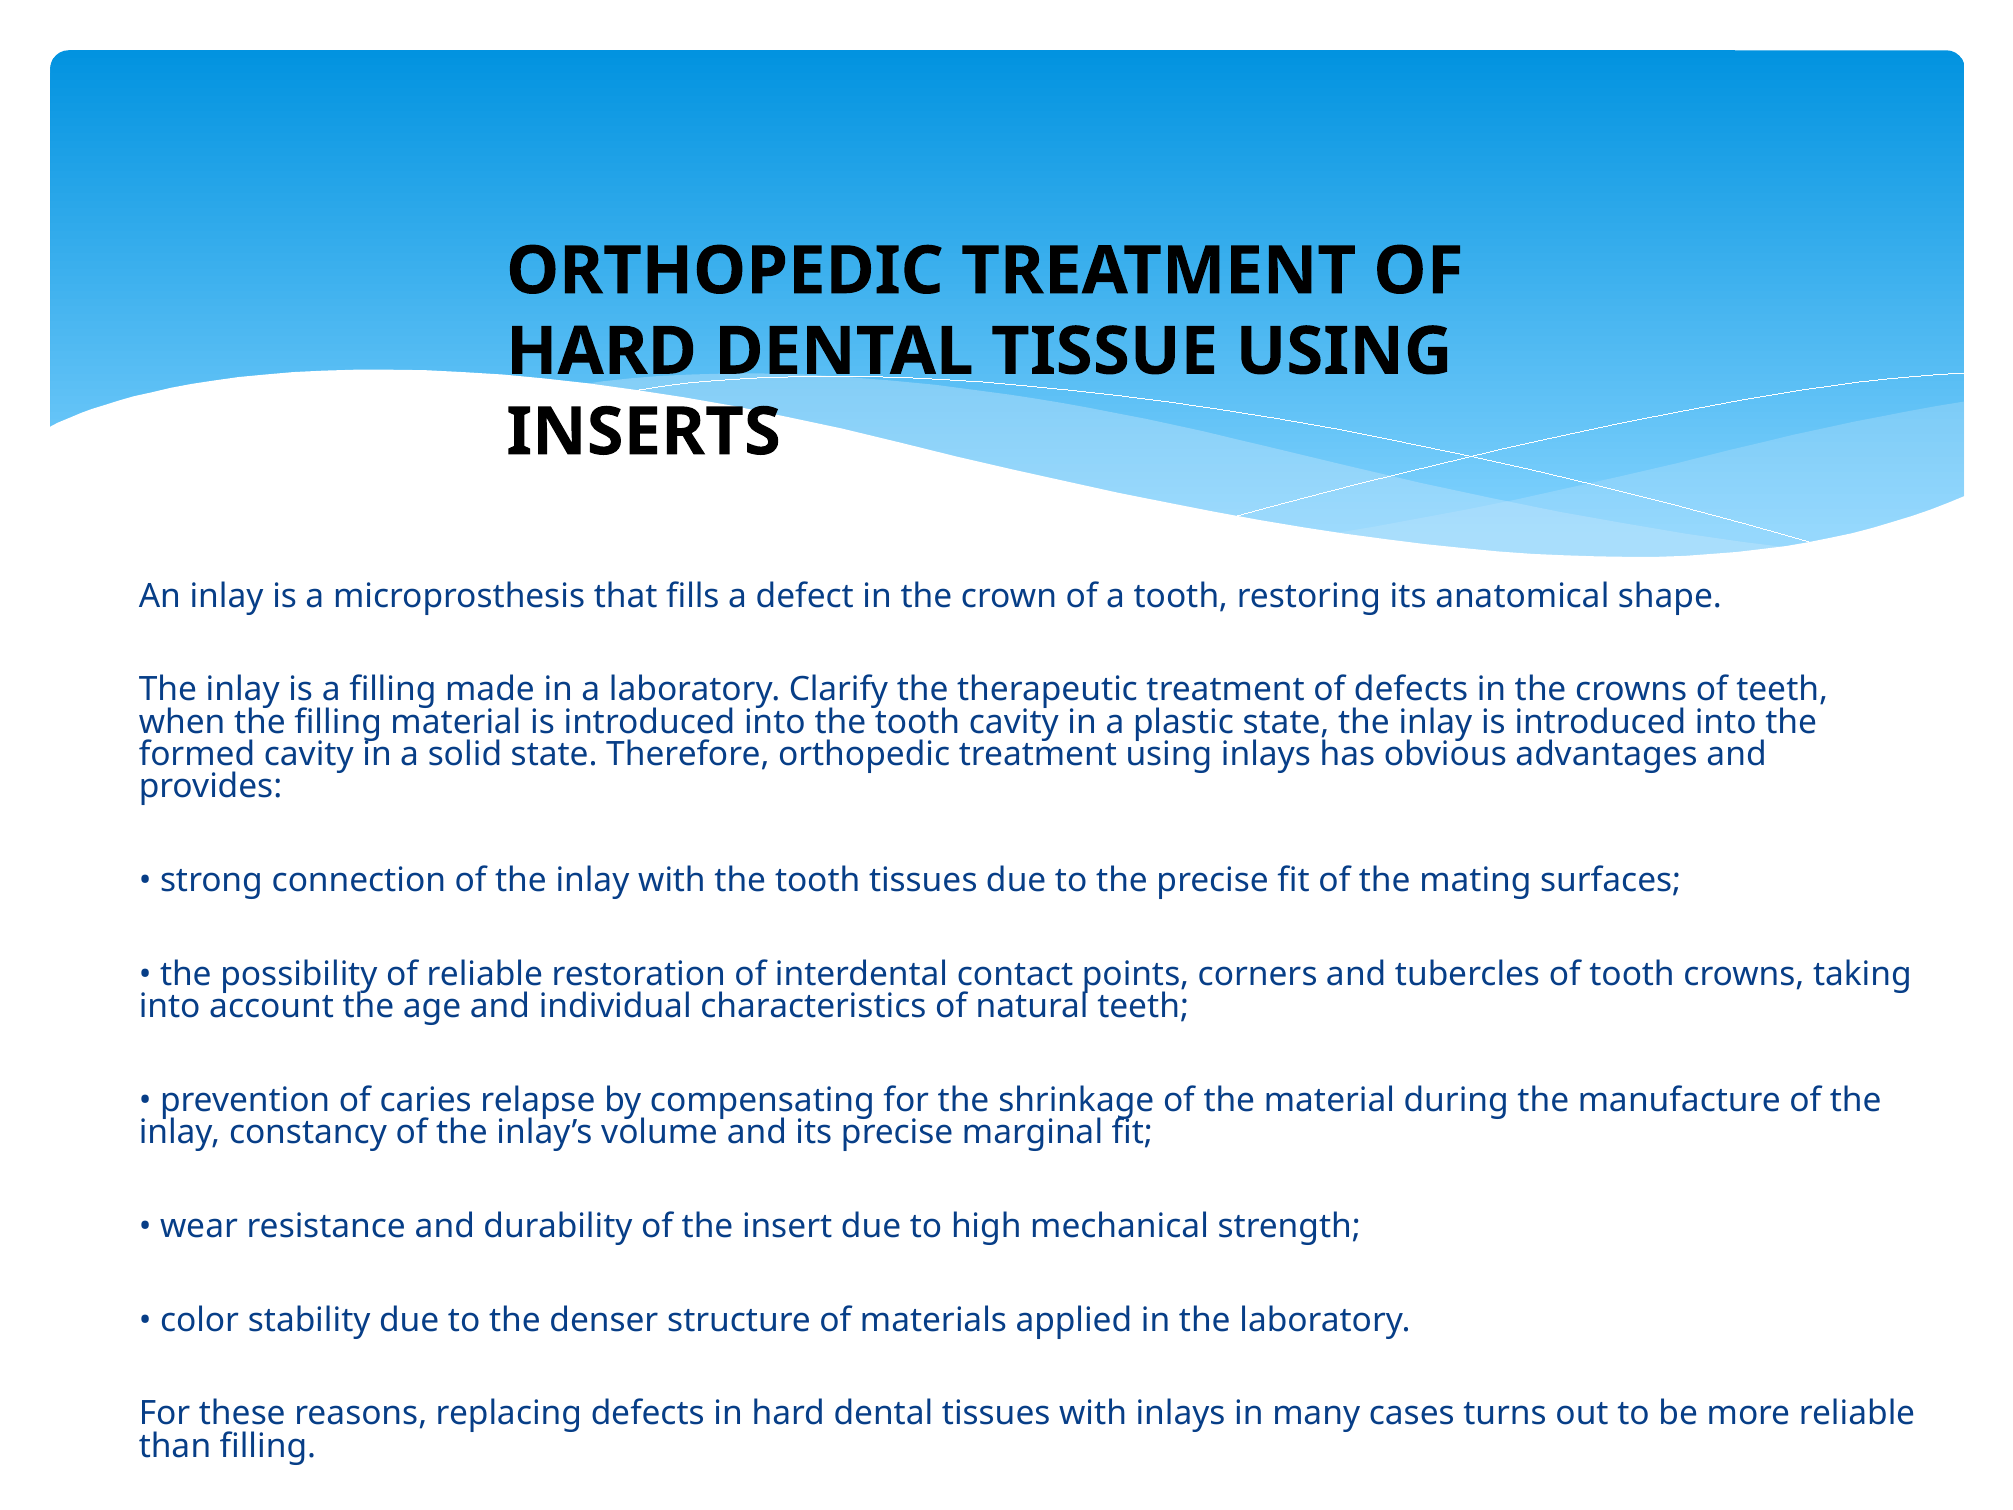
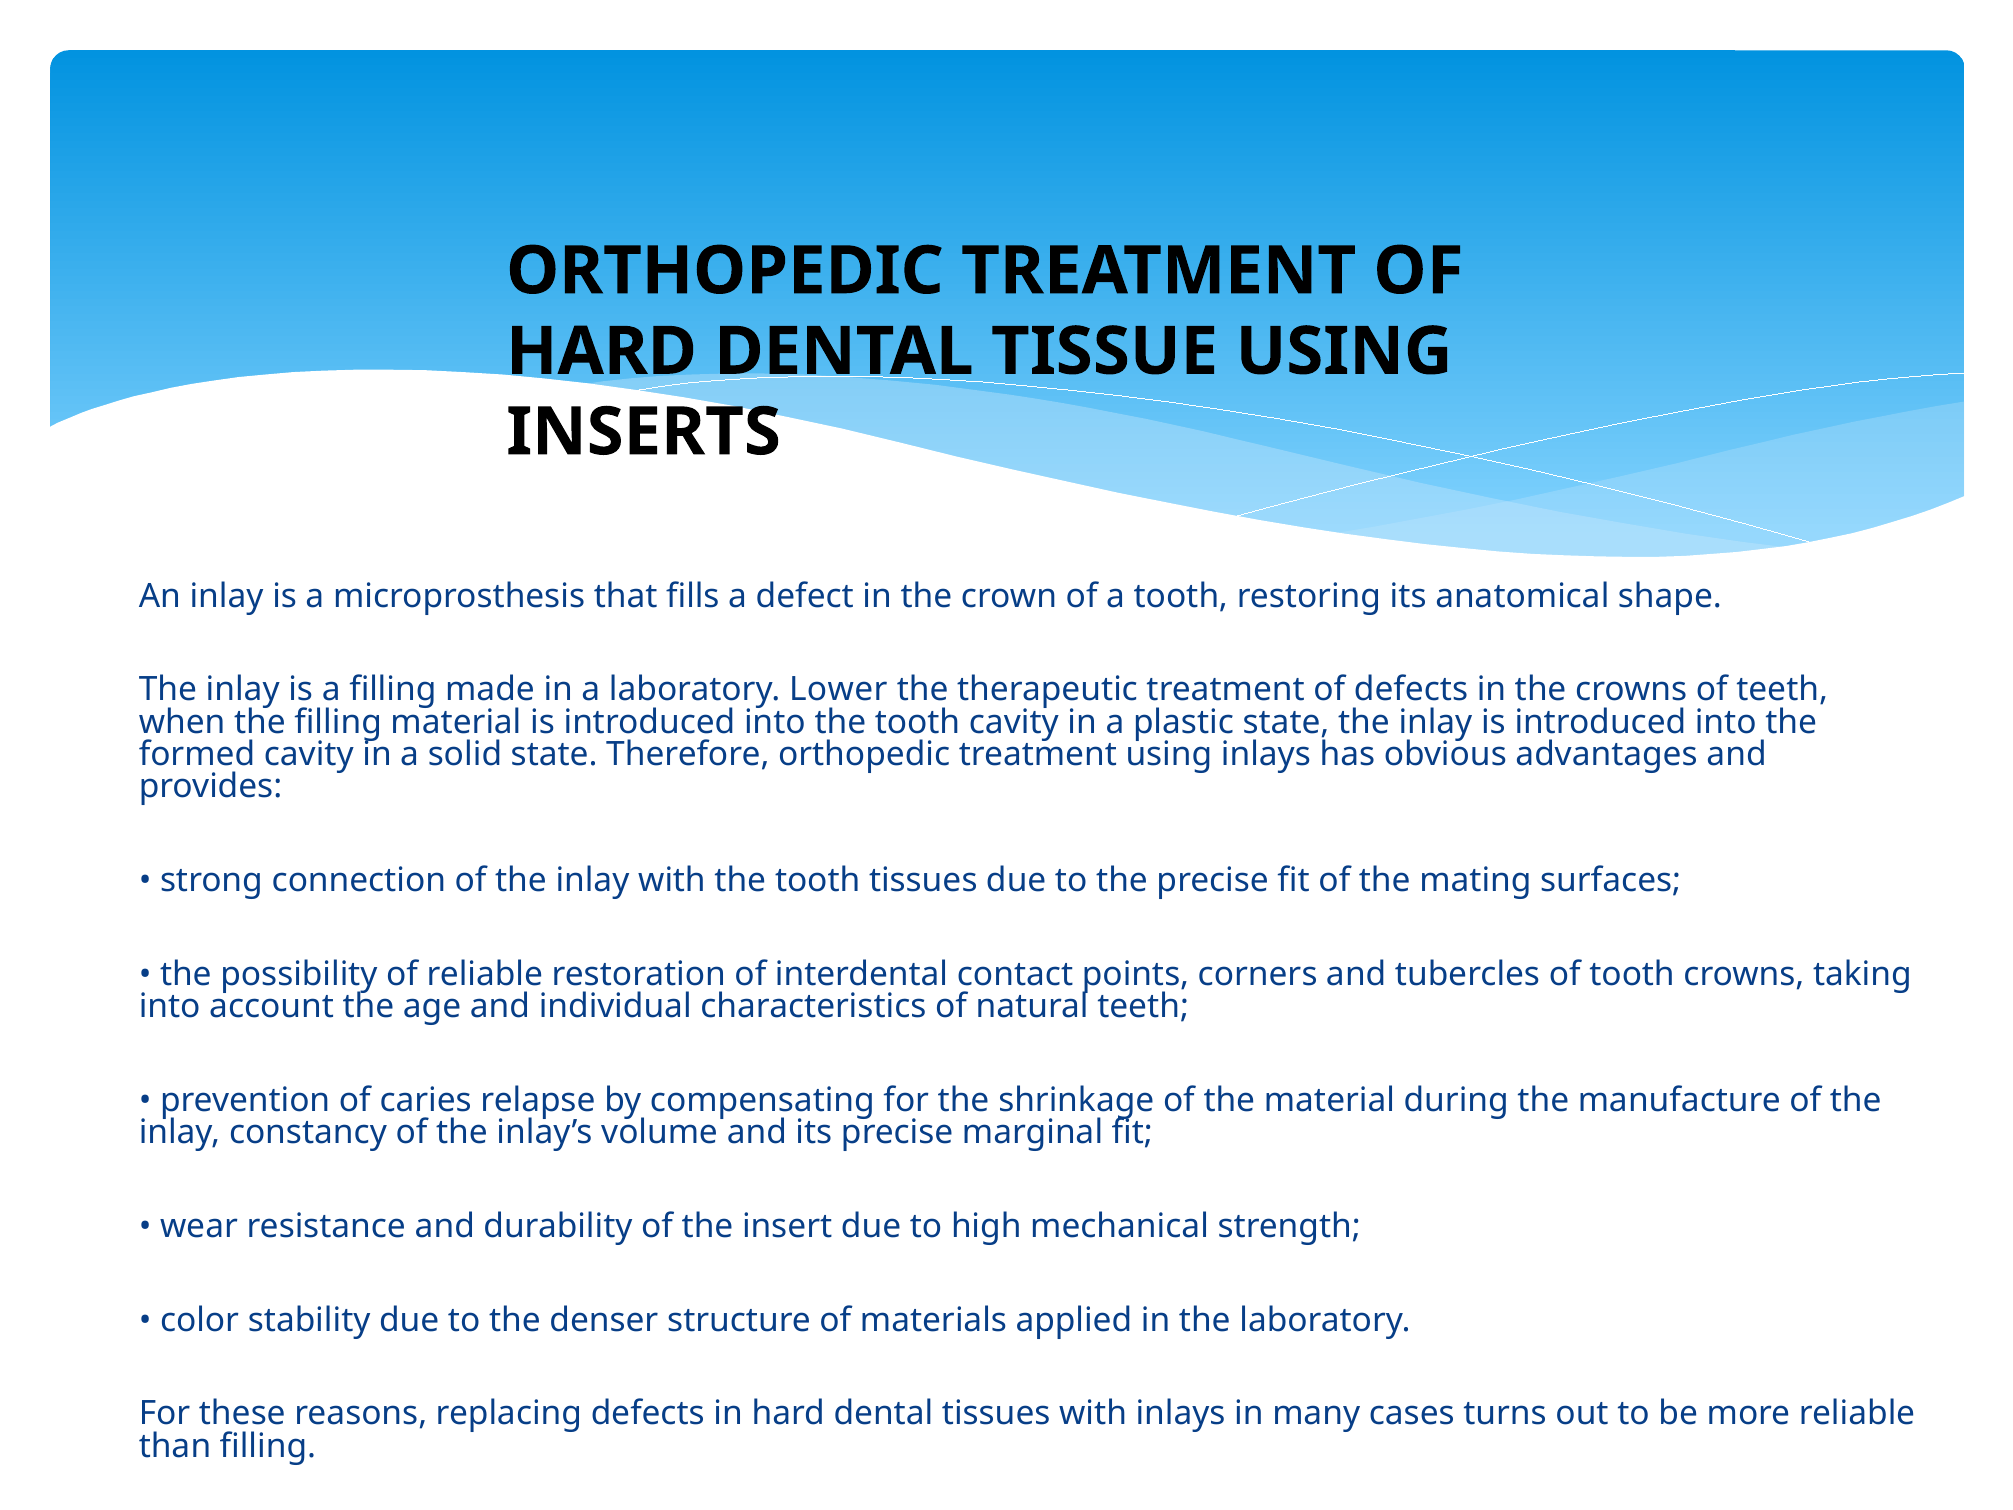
Clarify: Clarify -> Lower (838, 690)
